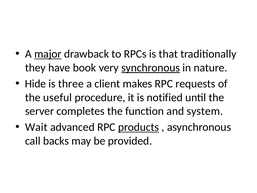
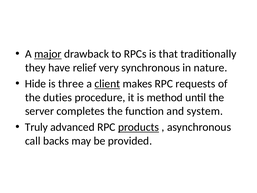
book: book -> relief (85, 68)
synchronous underline: present -> none (151, 68)
client underline: none -> present (107, 84)
useful: useful -> duties (58, 97)
notified: notified -> method (165, 97)
Wait: Wait -> Truly (36, 127)
